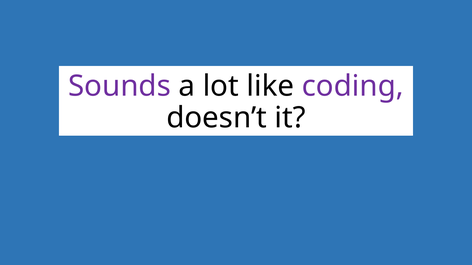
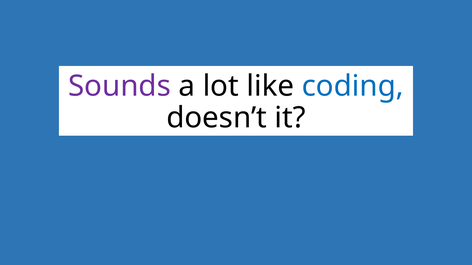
coding colour: purple -> blue (353, 86)
